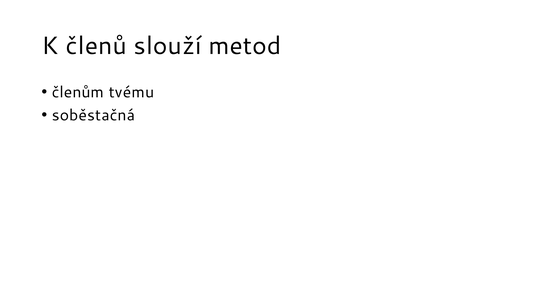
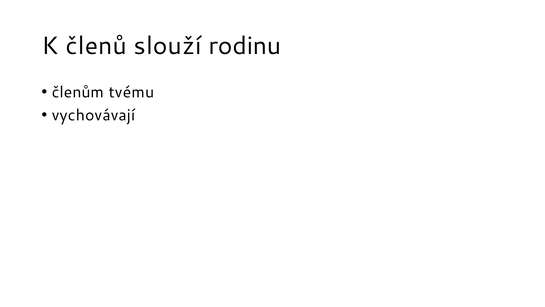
metod: metod -> rodinu (245, 46)
soběstačná: soběstačná -> vychovávají (93, 115)
